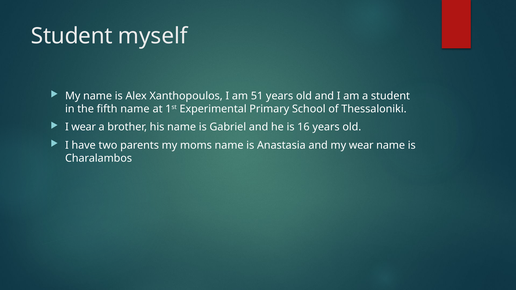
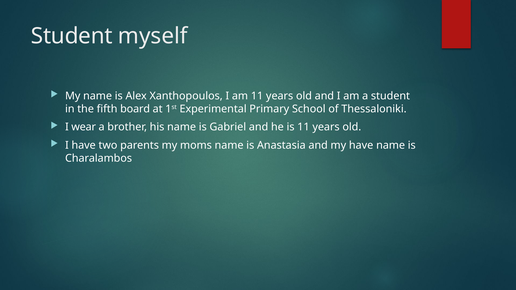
am 51: 51 -> 11 (257, 96)
fifth name: name -> board (135, 109)
is 16: 16 -> 11 (303, 127)
my wear: wear -> have (361, 146)
